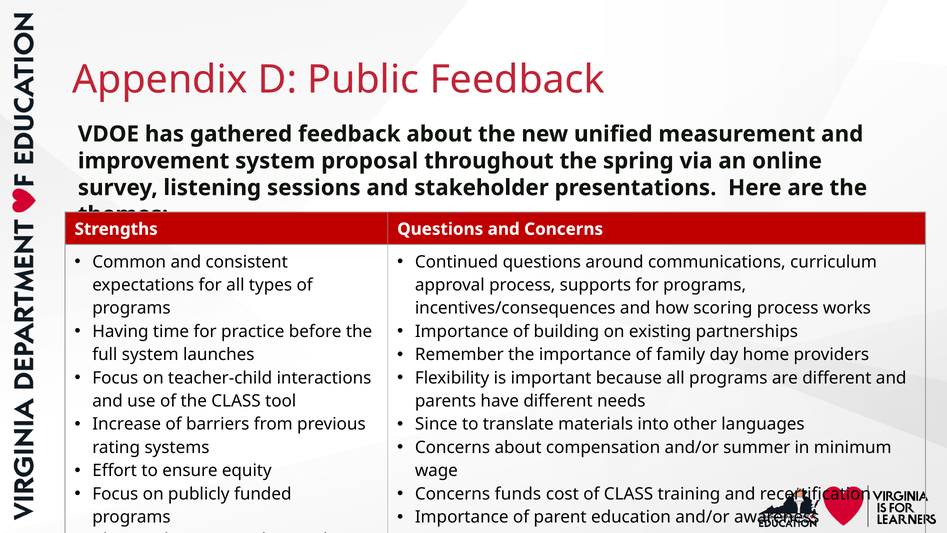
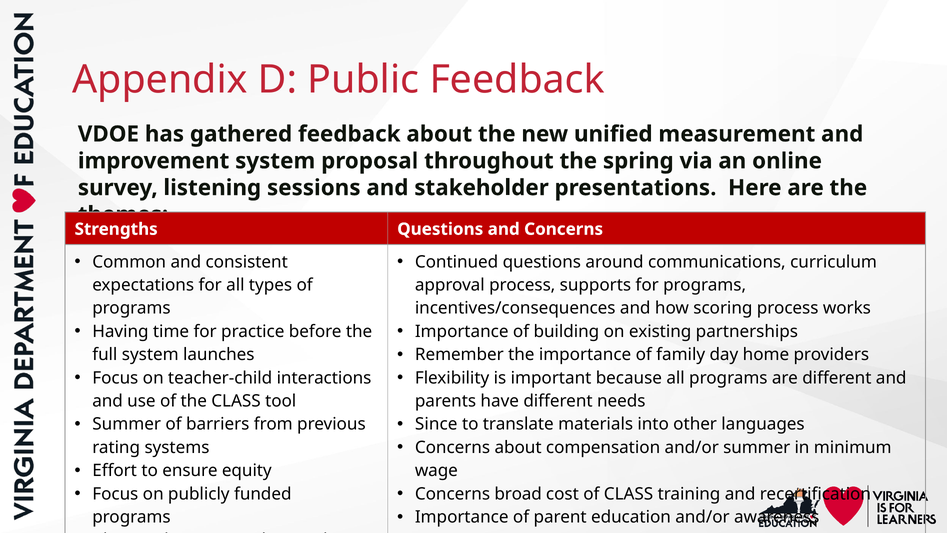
Increase: Increase -> Summer (127, 424)
funds: funds -> broad (518, 494)
